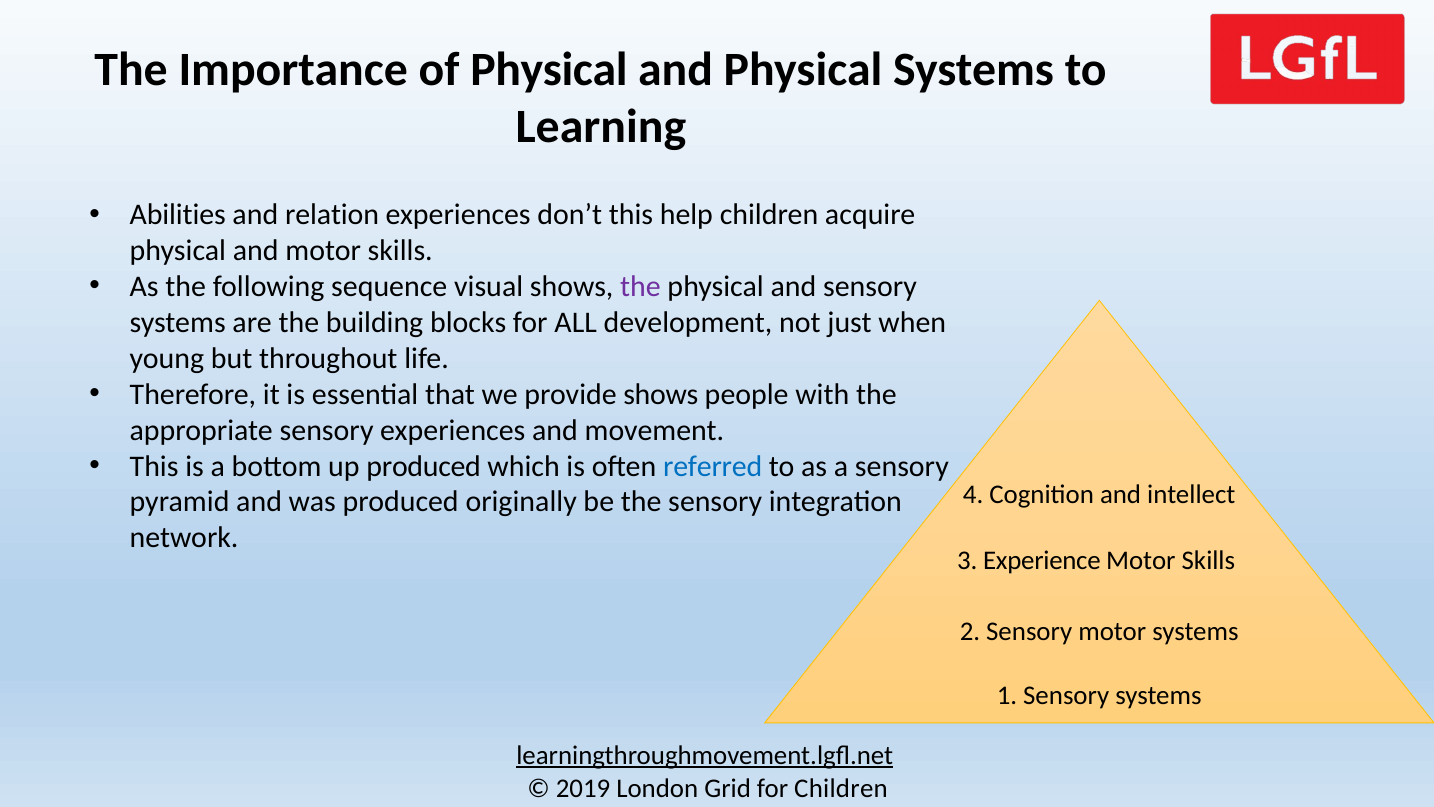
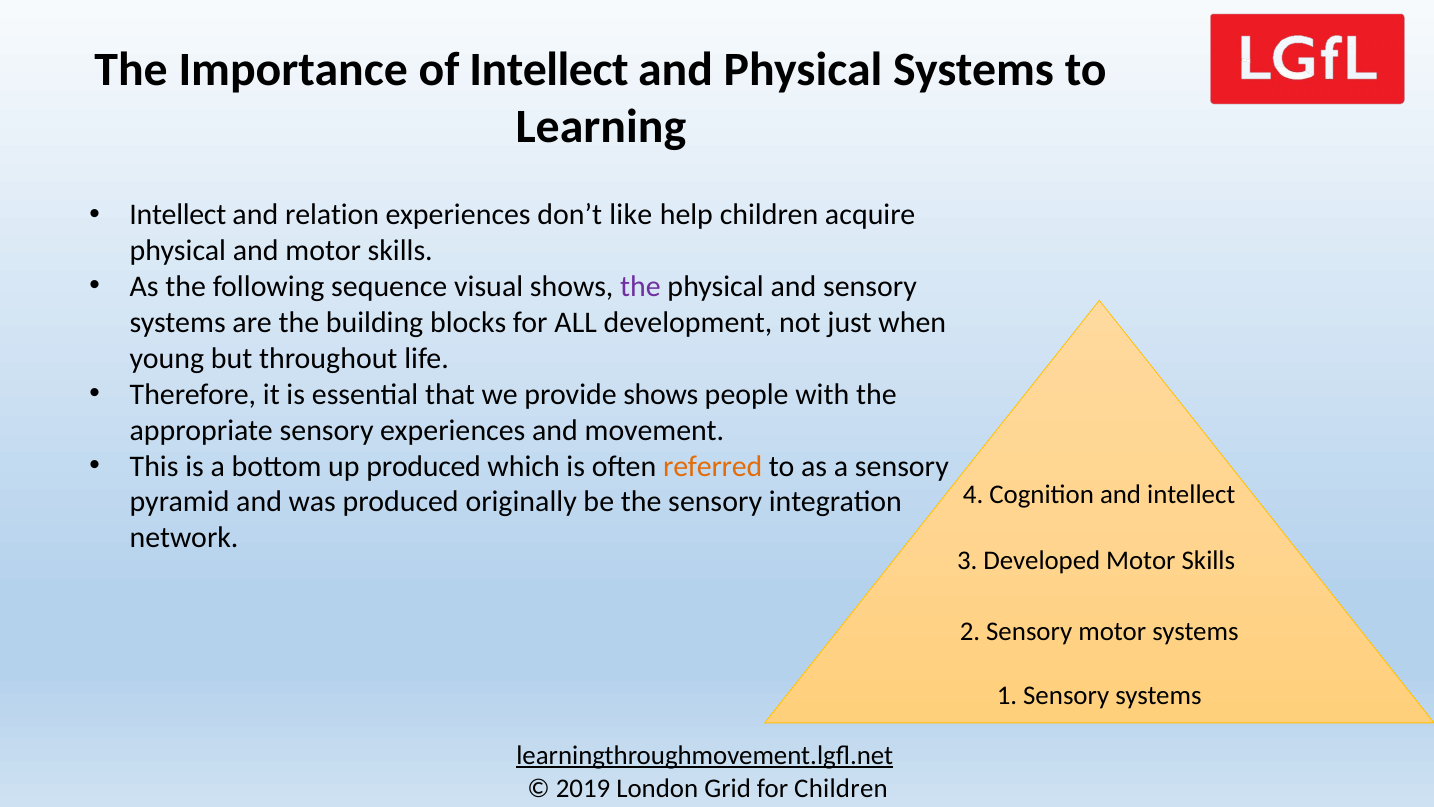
of Physical: Physical -> Intellect (549, 69)
Abilities: Abilities -> Intellect (178, 215)
don’t this: this -> like (631, 215)
referred colour: blue -> orange (713, 466)
Experience: Experience -> Developed (1042, 561)
